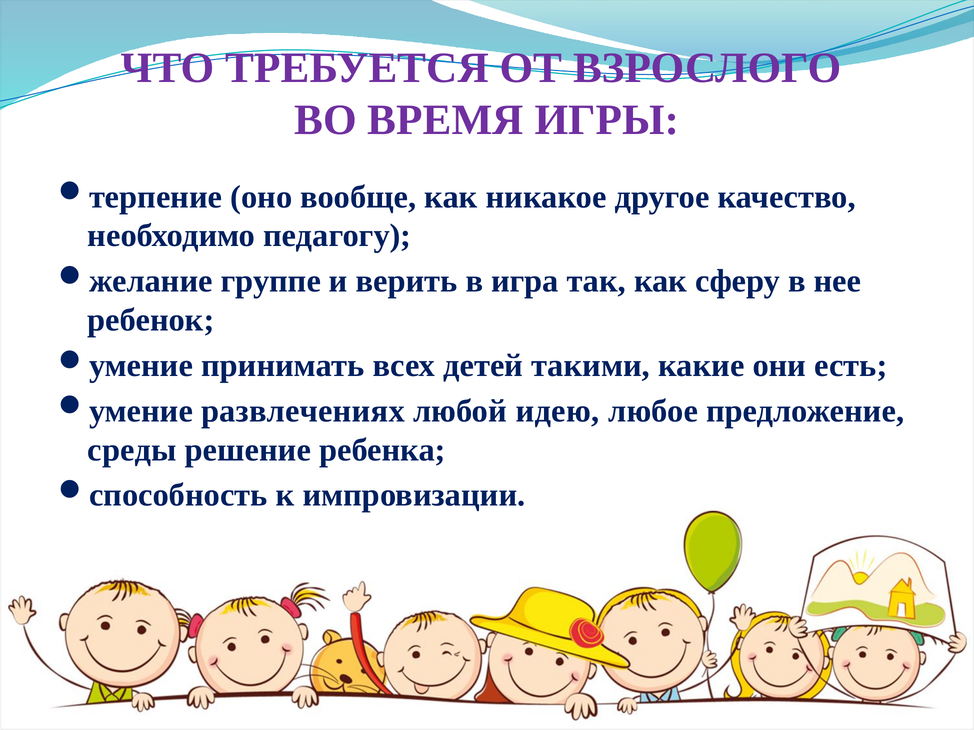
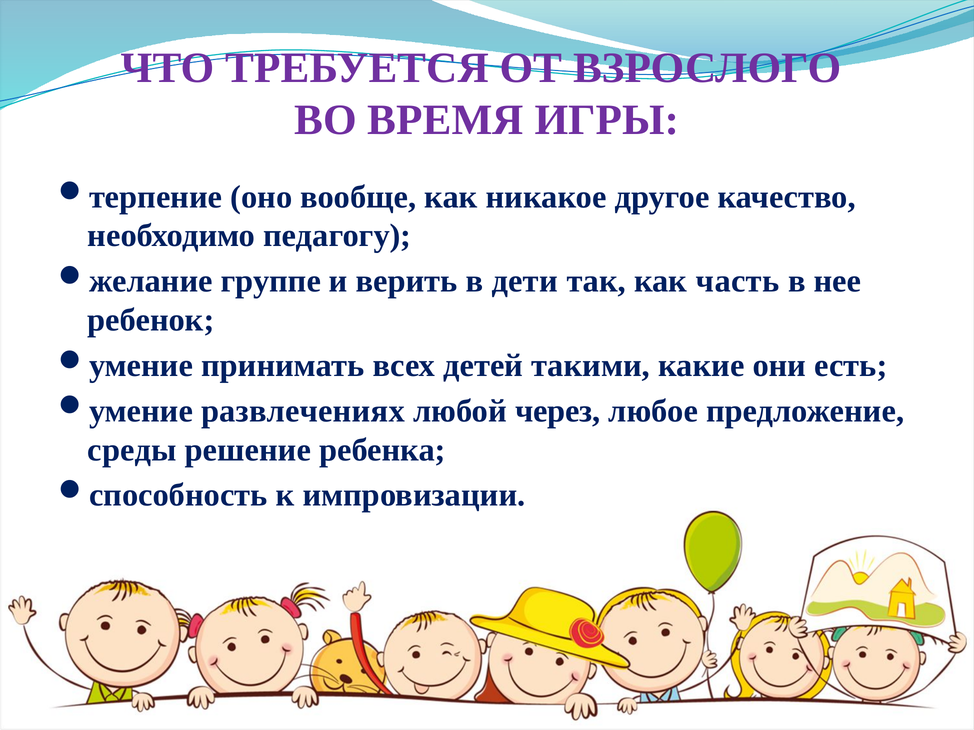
игра: игра -> дети (525, 281)
сферу: сферу -> часть (738, 281)
идею: идею -> через (558, 411)
